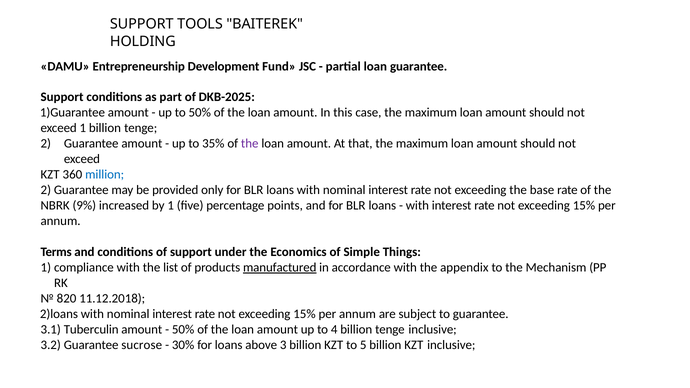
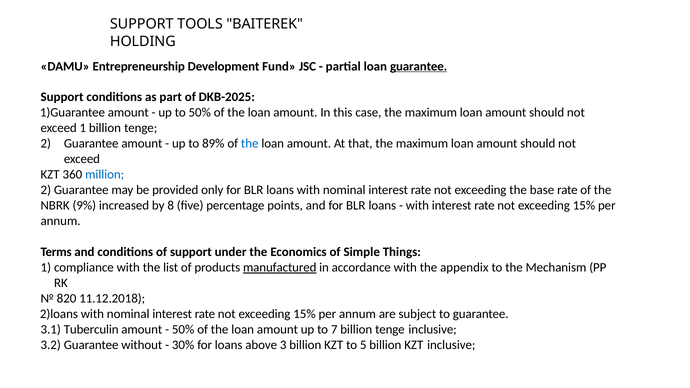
guarantee underline: none -> present (419, 66)
35%: 35% -> 89% (213, 144)
the colour: purple -> blue (250, 144)
by 1: 1 -> 8 (171, 206)
4: 4 -> 7 (334, 330)
sucrose: sucrose -> without (142, 345)
